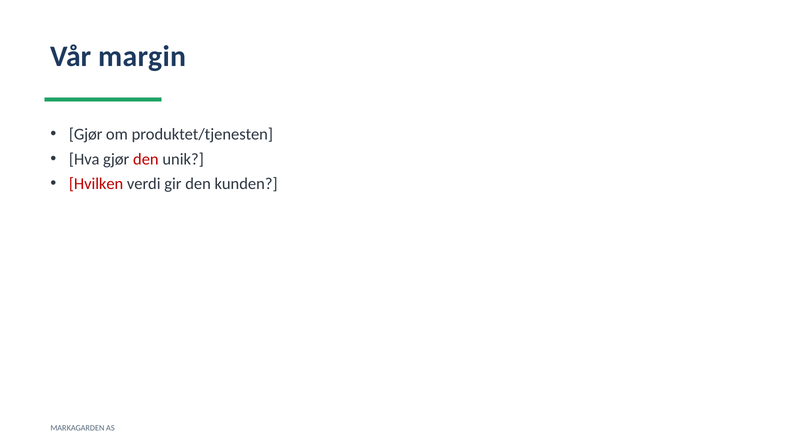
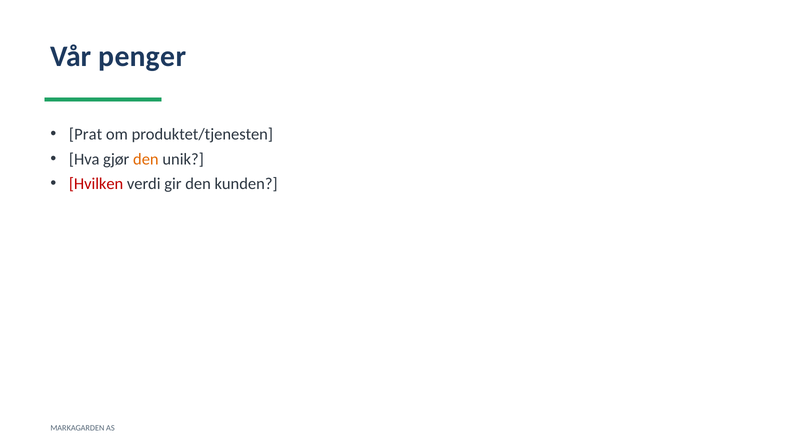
margin: margin -> penger (142, 57)
Gjør: Gjør -> Prat (86, 134)
den colour: red -> orange (146, 159)
